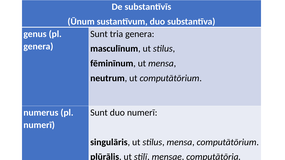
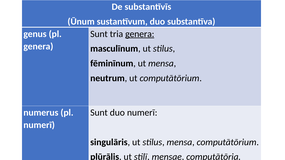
genera underline: none -> present (140, 34)
